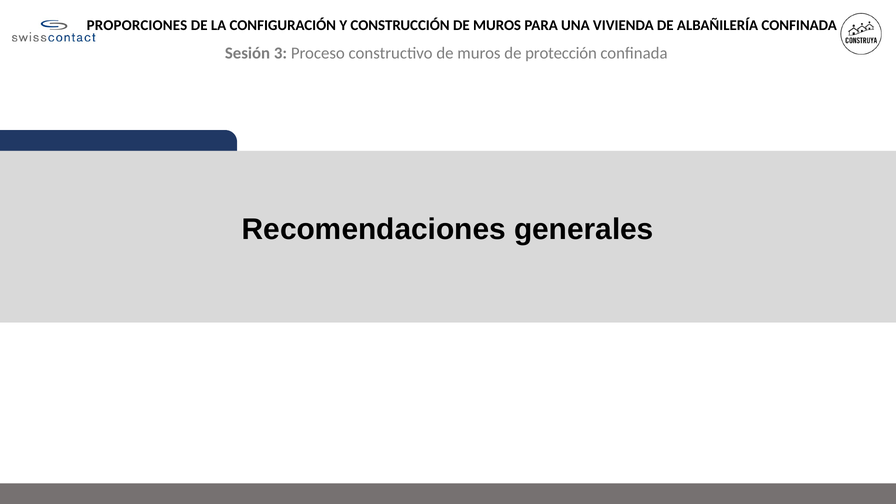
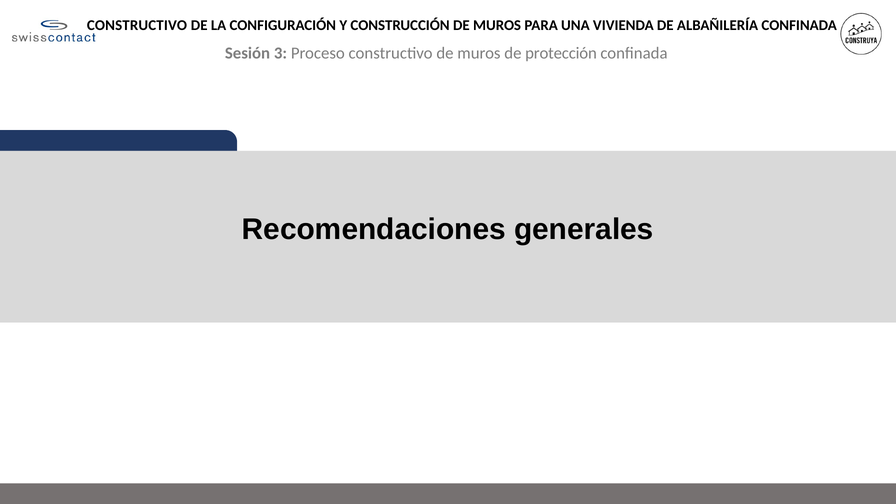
PROPORCIONES: PROPORCIONES -> CONSTRUCTIVO (137, 26)
